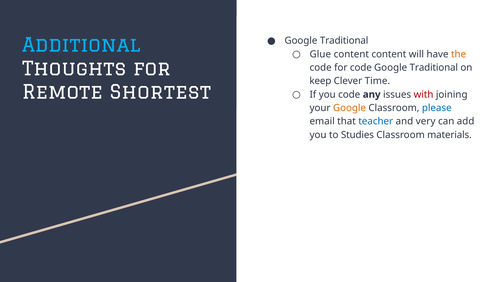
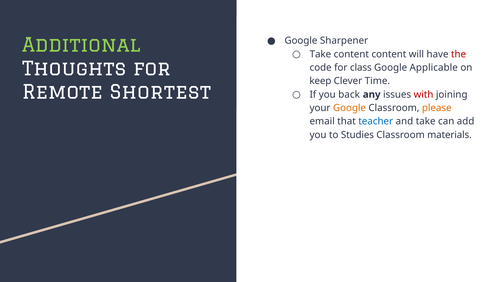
Traditional: Traditional -> Sharpener (344, 41)
Additional colour: light blue -> light green (81, 46)
Glue: Glue -> Take (320, 54)
the colour: orange -> red (459, 54)
for code: code -> class (361, 68)
Traditional: Traditional -> Applicable (434, 68)
you code: code -> back (349, 94)
please colour: blue -> orange (437, 108)
and very: very -> take (426, 121)
